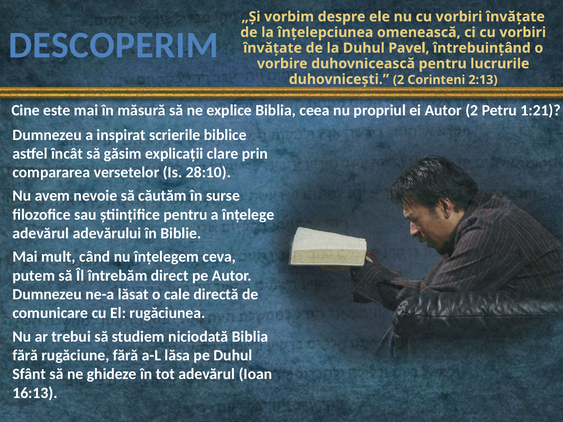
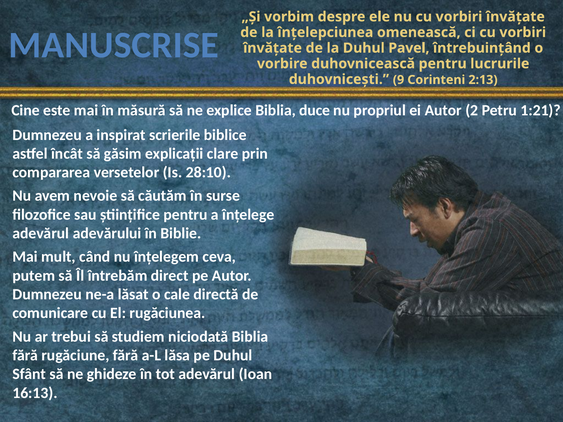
DESCOPERIM: DESCOPERIM -> MANUSCRISE (114, 45)
duhovniceşti 2: 2 -> 9 (399, 80)
ceea: ceea -> duce (315, 110)
